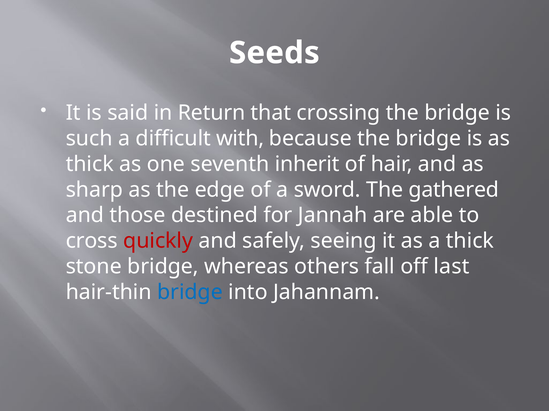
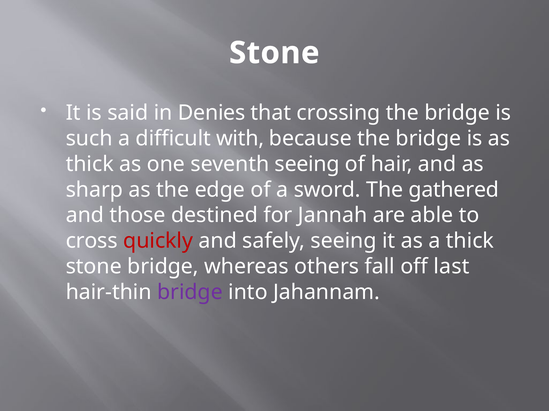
Seeds: Seeds -> Stone (274, 53)
Return: Return -> Denies (212, 113)
seventh inherit: inherit -> seeing (307, 164)
bridge colour: blue -> purple (190, 293)
